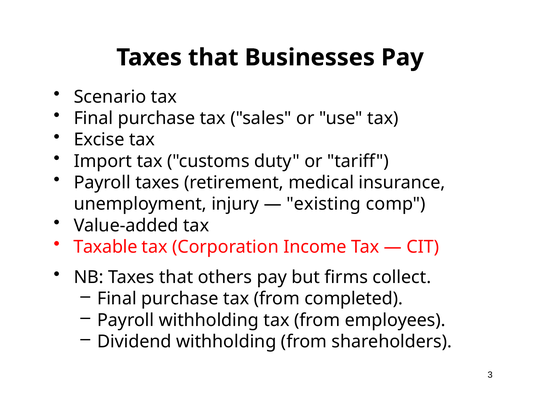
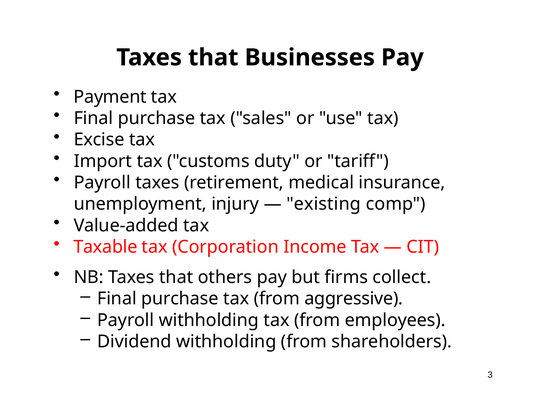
Scenario: Scenario -> Payment (110, 97)
completed: completed -> aggressive (354, 299)
